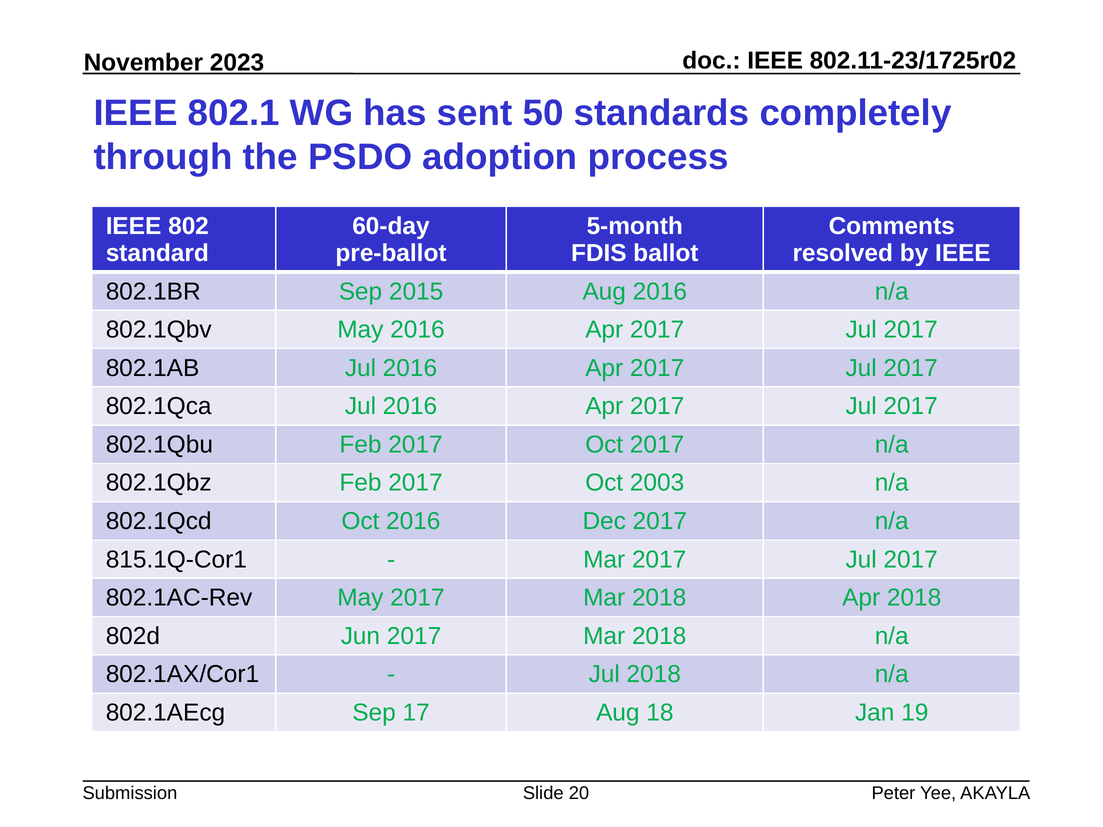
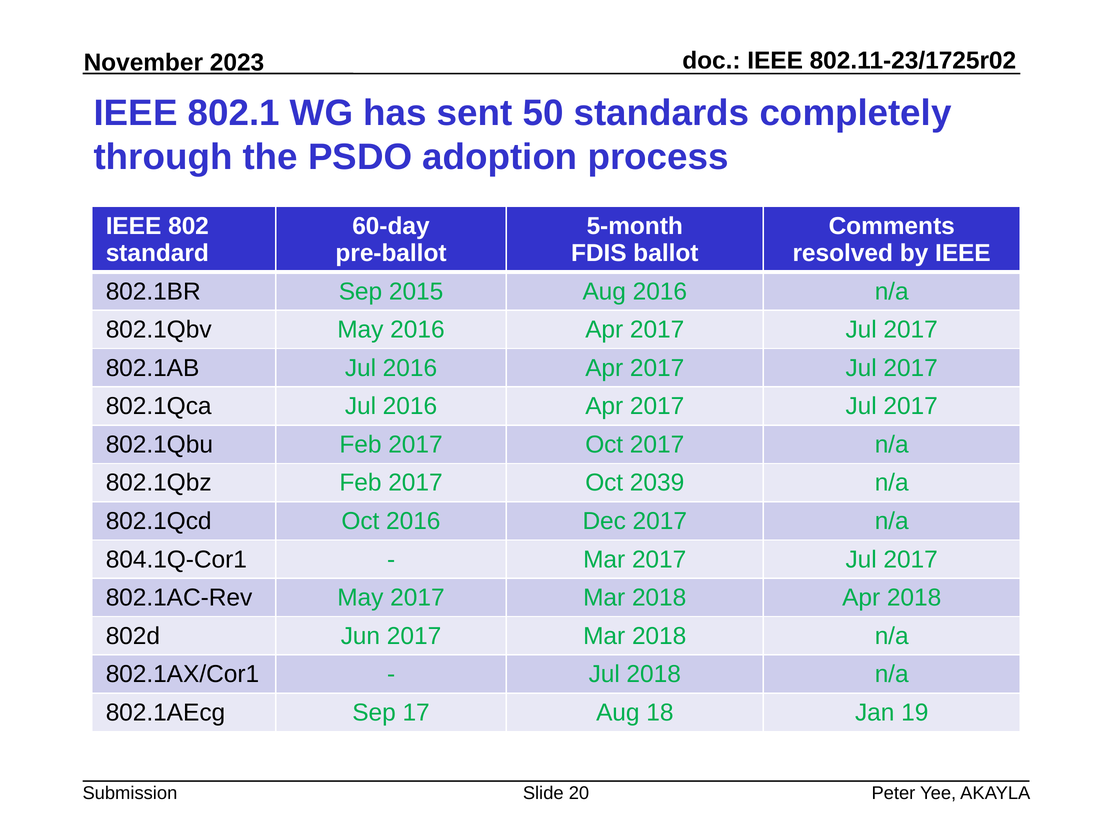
2003: 2003 -> 2039 (657, 483)
815.1Q-Cor1: 815.1Q-Cor1 -> 804.1Q-Cor1 (176, 560)
